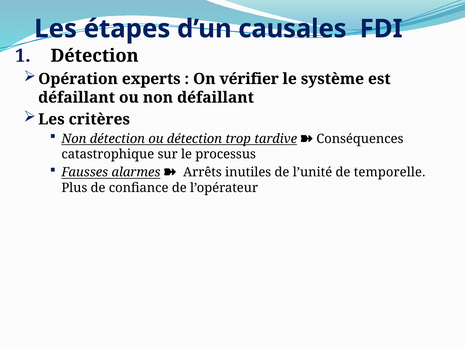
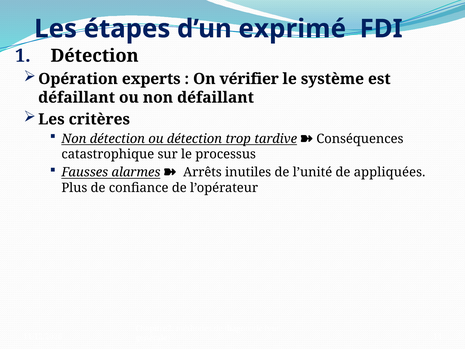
causales: causales -> exprimé (292, 29)
temporelle: temporelle -> appliquées (390, 172)
